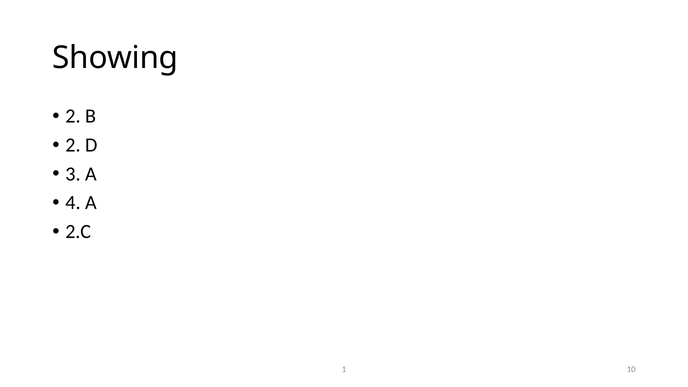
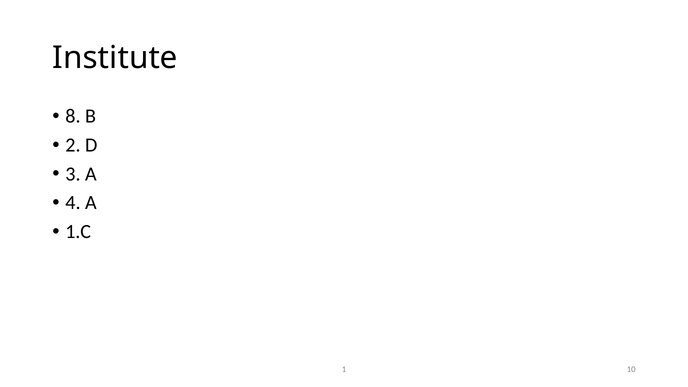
Showing: Showing -> Institute (115, 58)
2: 2 -> 8 (73, 116)
2.C: 2.C -> 1.C (78, 232)
